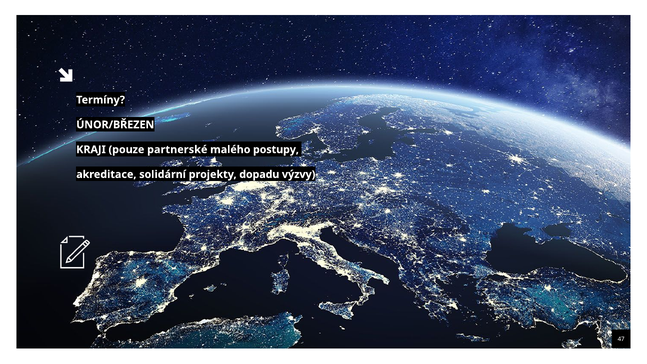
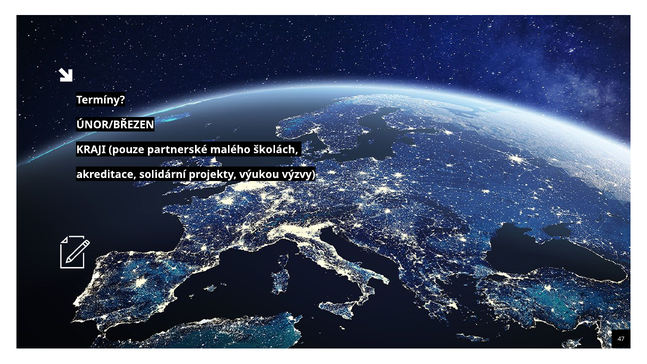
postupy: postupy -> školách (276, 150)
dopadu: dopadu -> výukou (259, 174)
